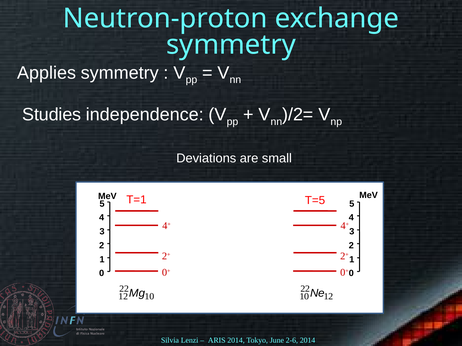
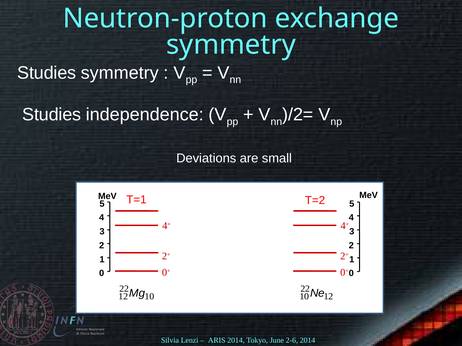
Applies: Applies -> Studies (47, 73)
T=5: T=5 -> T=2 (315, 201)
